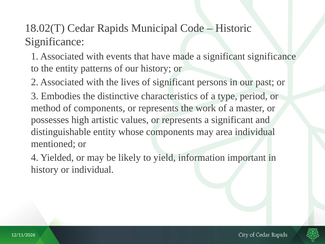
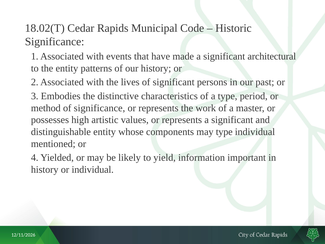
significant significance: significance -> architectural (272, 56)
of components: components -> significance (99, 108)
may area: area -> type (224, 132)
